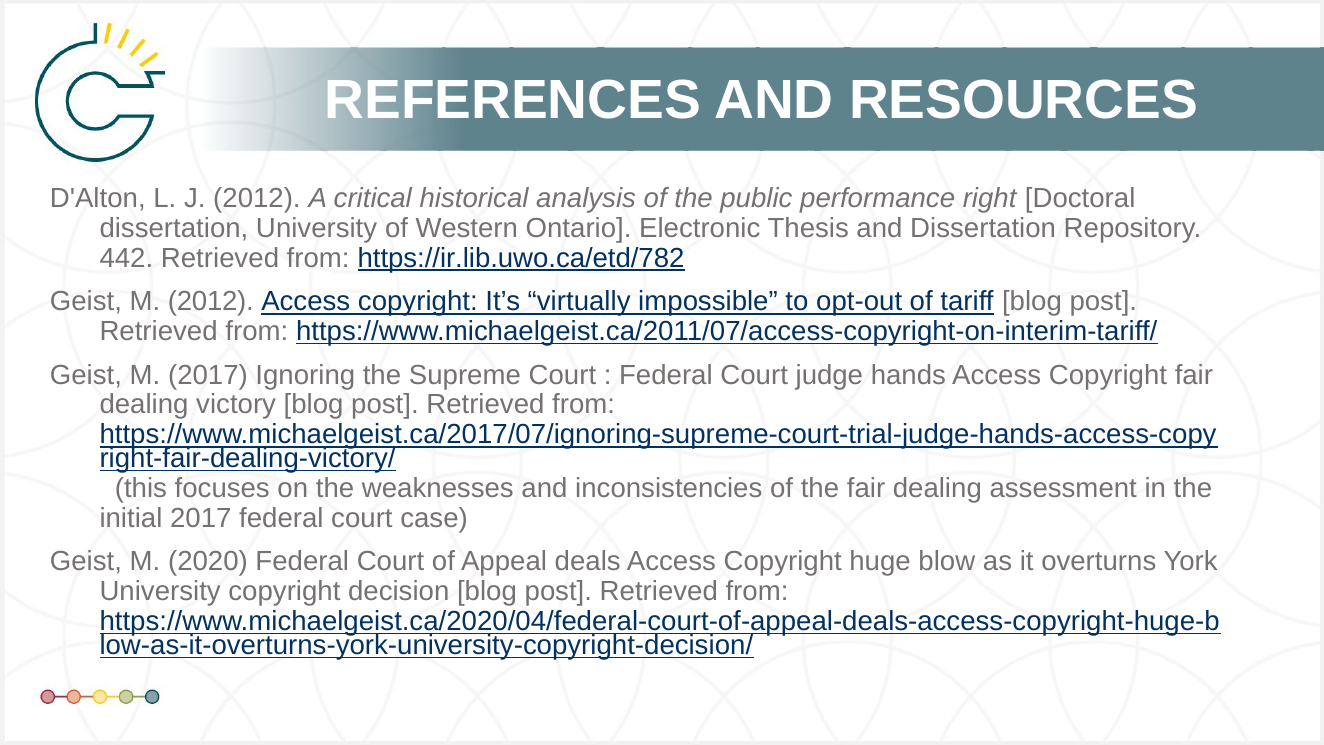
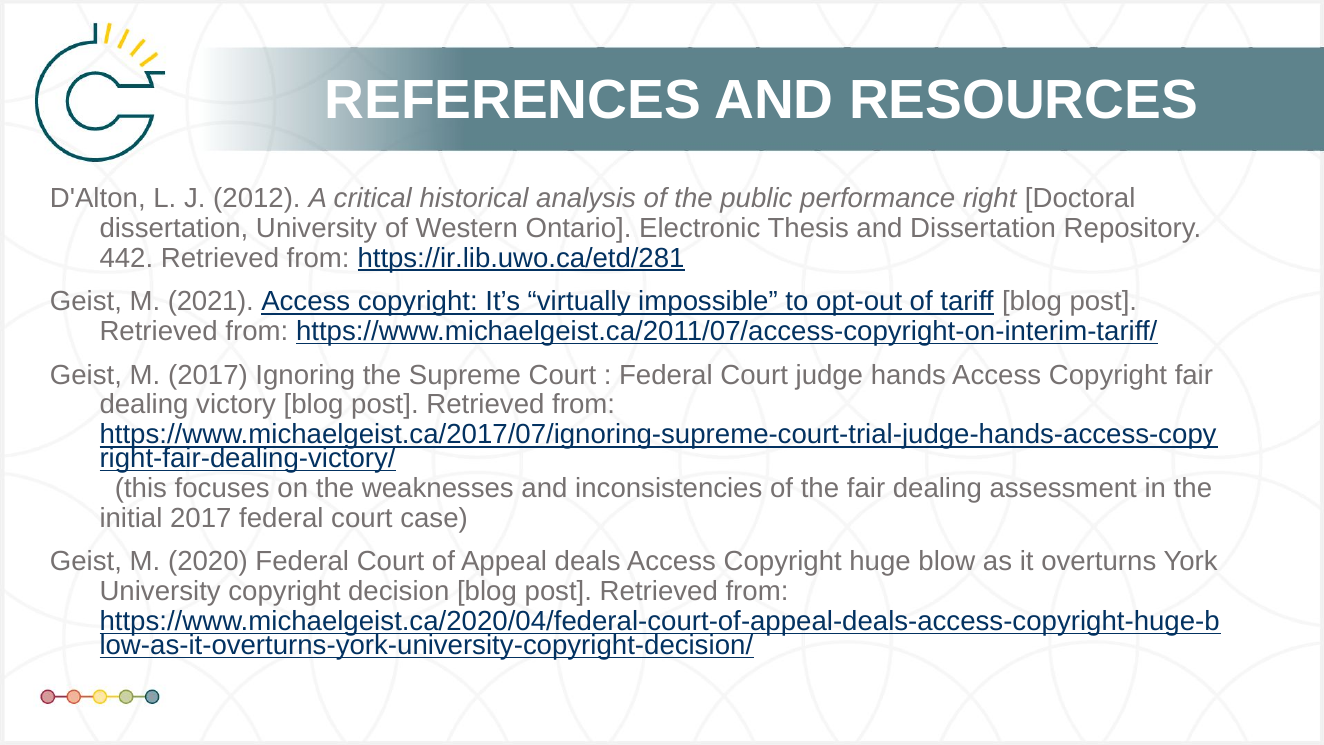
https://ir.lib.uwo.ca/etd/782: https://ir.lib.uwo.ca/etd/782 -> https://ir.lib.uwo.ca/etd/281 (521, 258)
M 2012: 2012 -> 2021 (211, 302)
